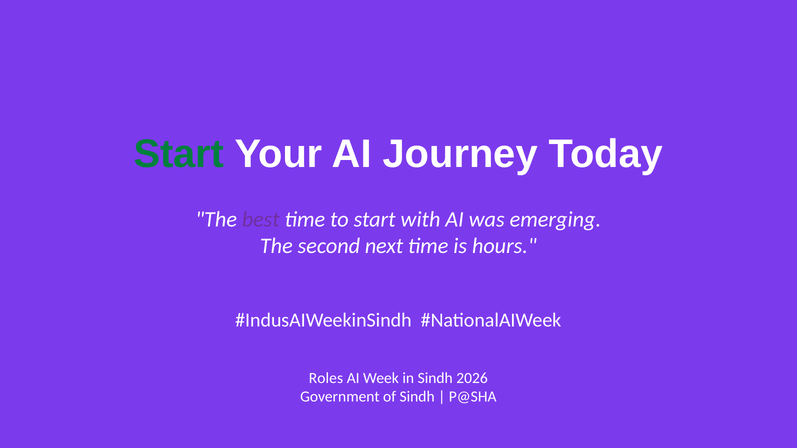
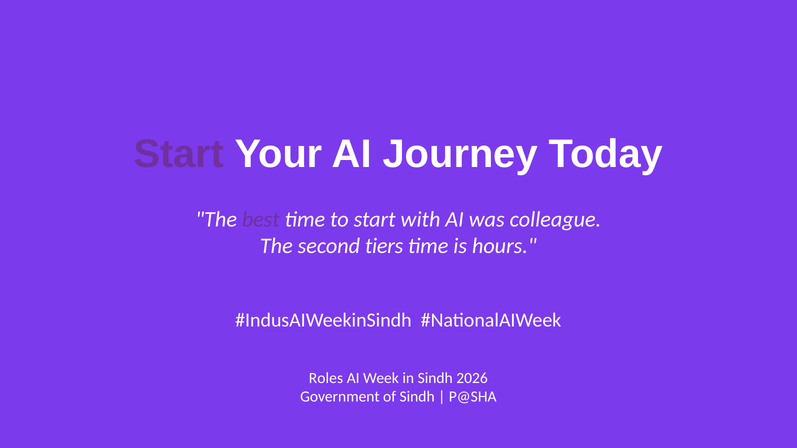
Start colour: green -> purple (179, 154)
emerging: emerging -> colleague (555, 219)
next: next -> tiers (384, 246)
